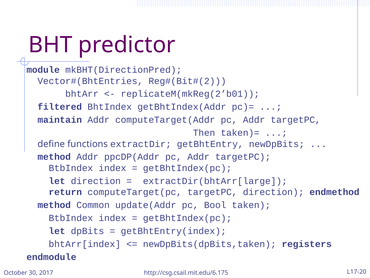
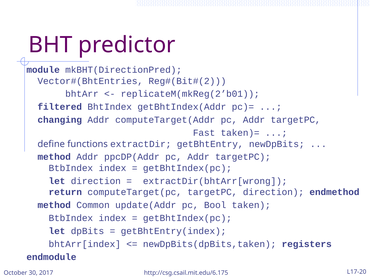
maintain: maintain -> changing (60, 120)
Then: Then -> Fast (204, 133)
extractDir(bhtArr[large: extractDir(bhtArr[large -> extractDir(bhtArr[wrong (215, 181)
